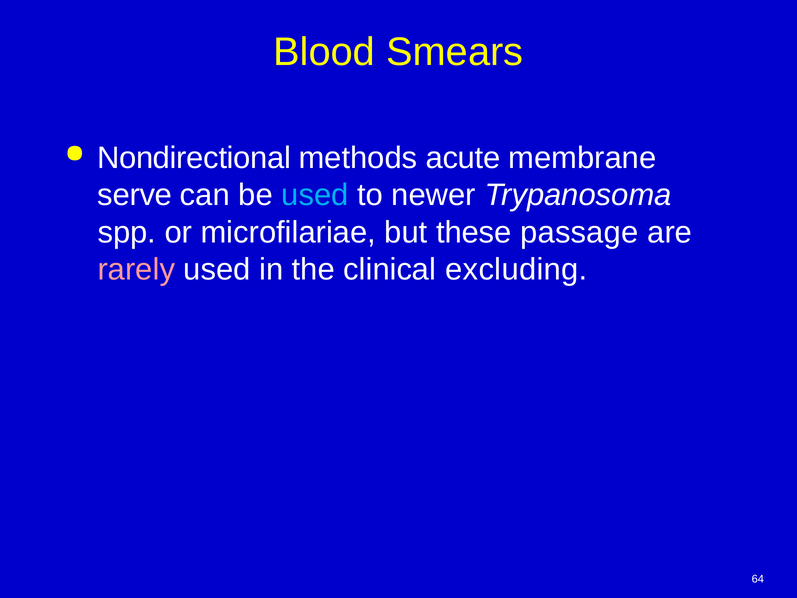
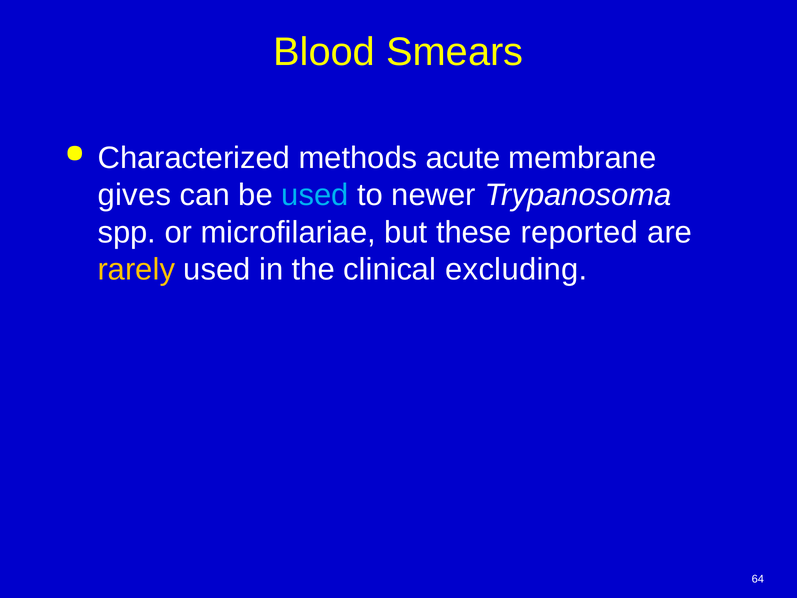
Nondirectional: Nondirectional -> Characterized (194, 158)
serve: serve -> gives (134, 195)
passage: passage -> reported (579, 232)
rarely colour: pink -> yellow (136, 270)
